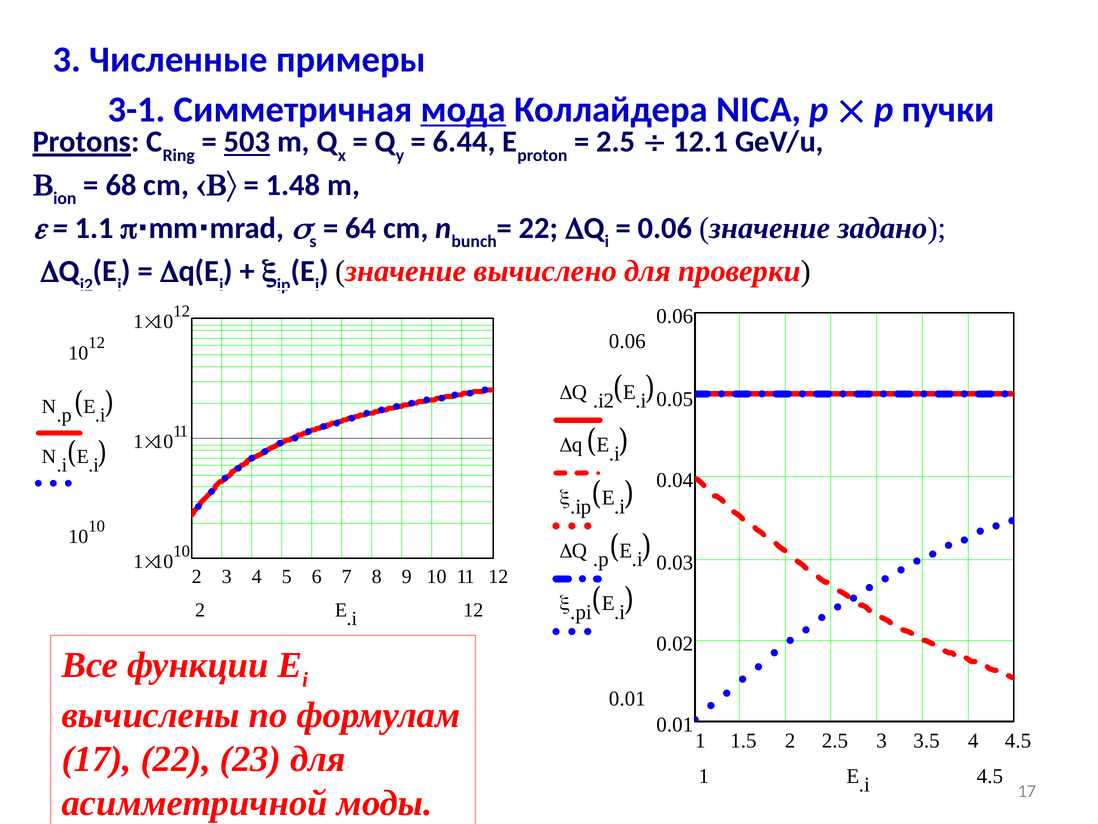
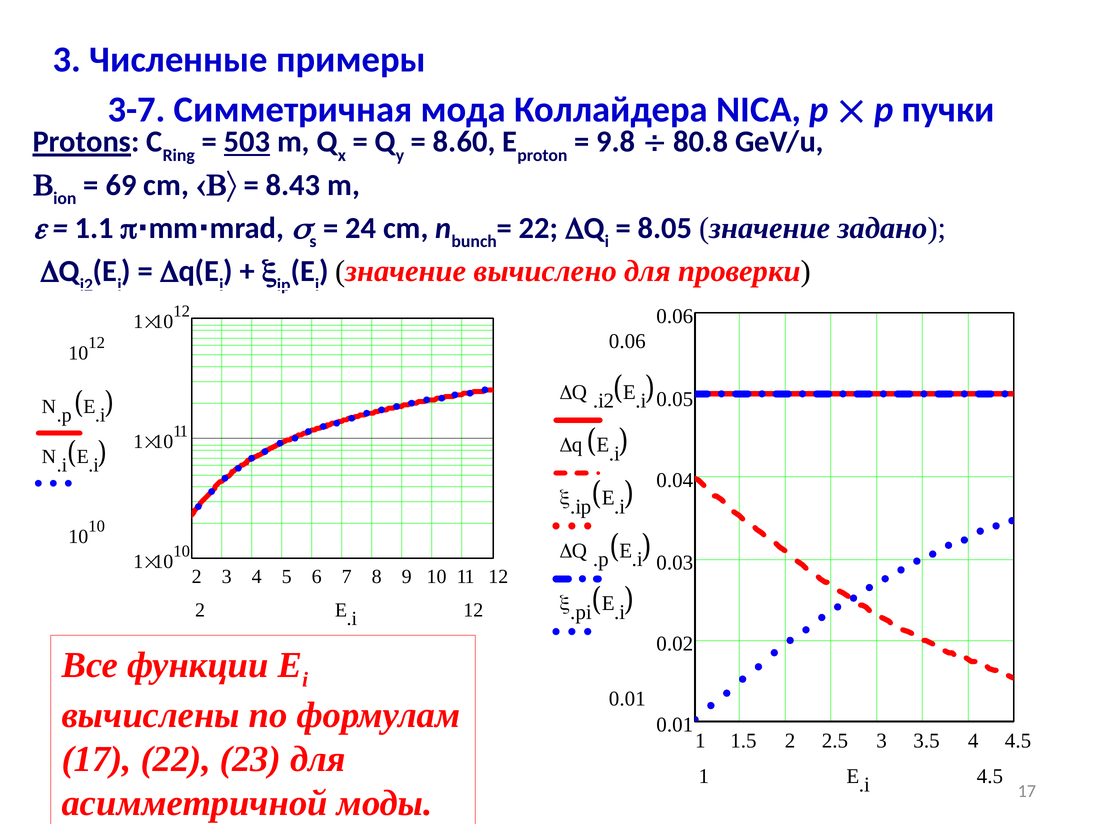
3-1: 3-1 -> 3-7 (137, 110)
мода underline: present -> none (463, 110)
6.44: 6.44 -> 8.60 (464, 142)
2.5: 2.5 -> 9.8 (616, 142)
12.1: 12.1 -> 80.8 (701, 142)
68: 68 -> 69 (121, 185)
1.48: 1.48 -> 8.43 (293, 185)
64: 64 -> 24 (361, 228)
0.06: 0.06 -> 8.05 (665, 228)
